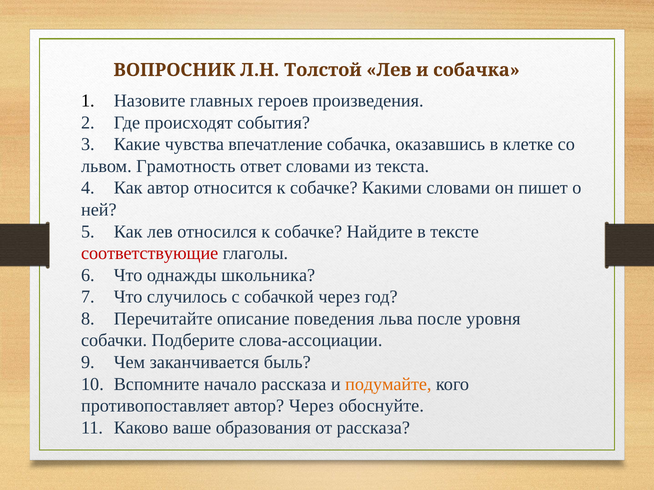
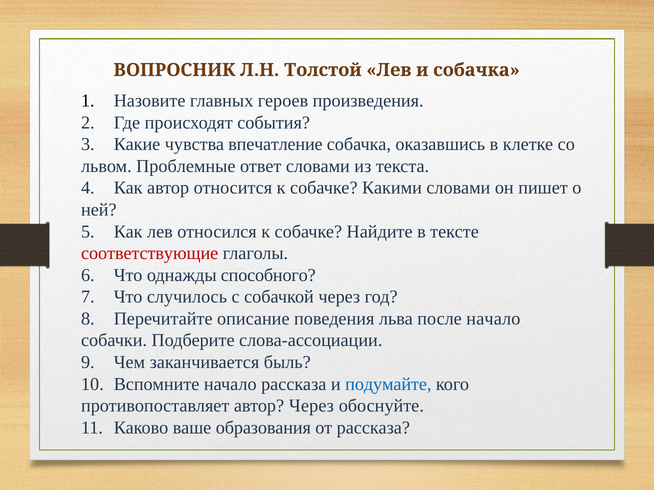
Грамотность: Грамотность -> Проблемные (186, 166)
школьника: школьника -> способного (268, 275)
после уровня: уровня -> начало (493, 319)
подумайте colour: orange -> blue (388, 384)
